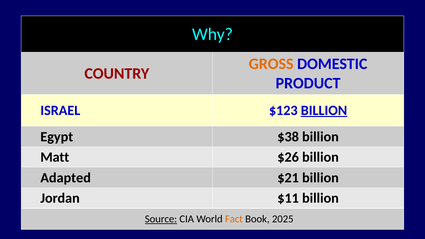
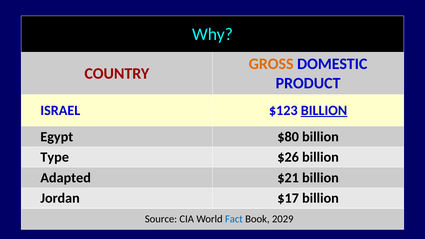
$38: $38 -> $80 (288, 137)
Matt: Matt -> Type (55, 157)
$11: $11 -> $17 (288, 198)
Source underline: present -> none (161, 219)
Fact colour: orange -> blue (234, 219)
2025: 2025 -> 2029 (283, 219)
